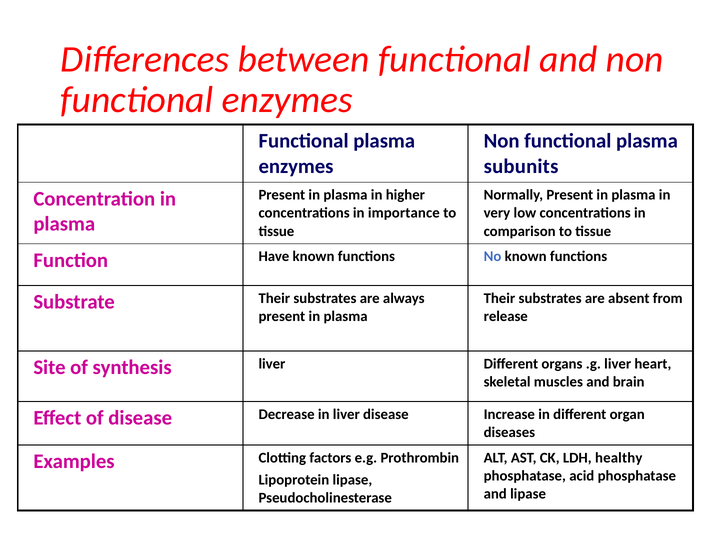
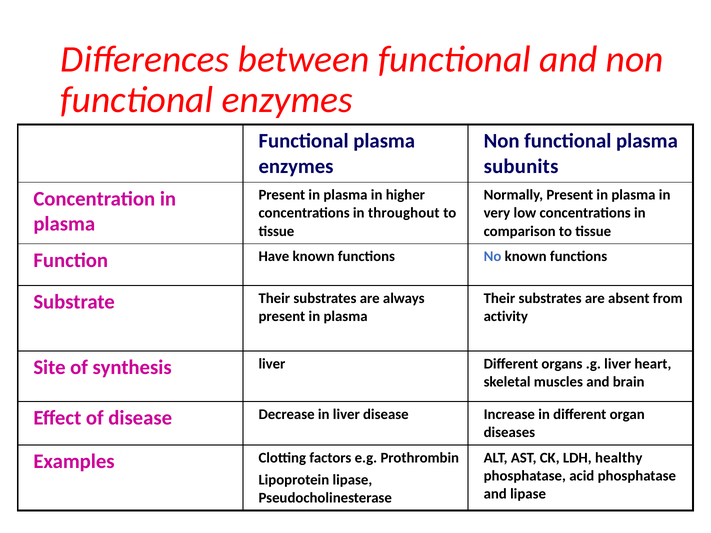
importance: importance -> throughout (404, 213)
release: release -> activity (506, 317)
